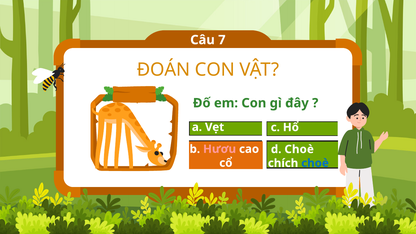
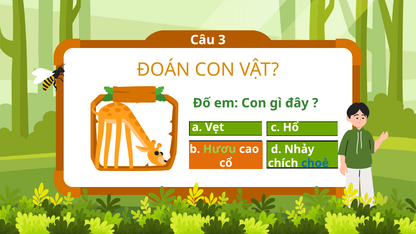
7: 7 -> 3 (222, 40)
Hươu colour: pink -> light green (220, 149)
d Choè: Choè -> Nhảy (299, 149)
